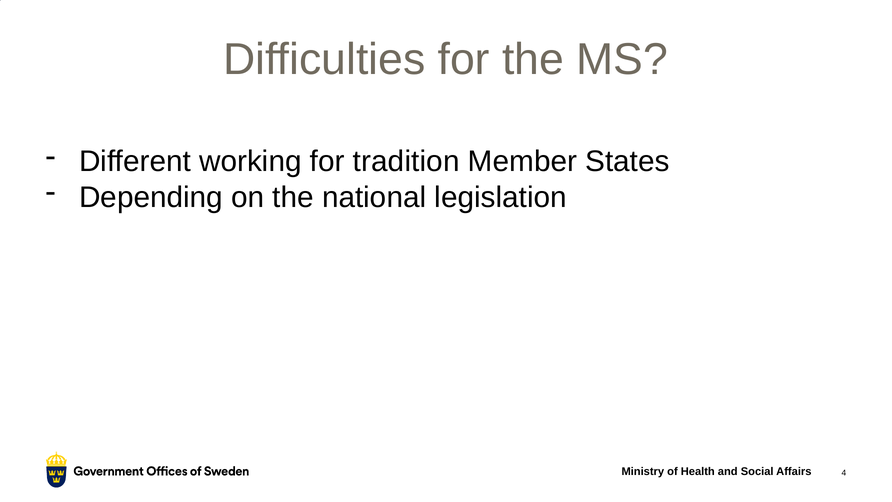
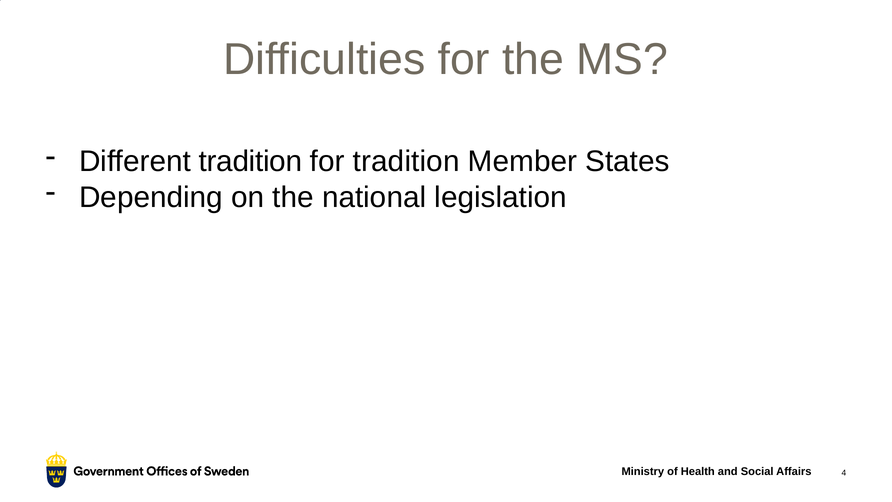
Different working: working -> tradition (251, 162)
